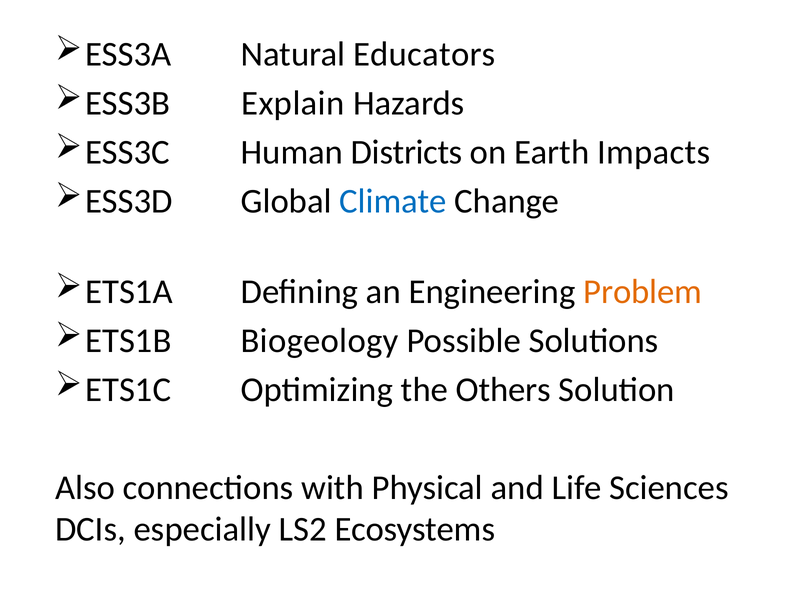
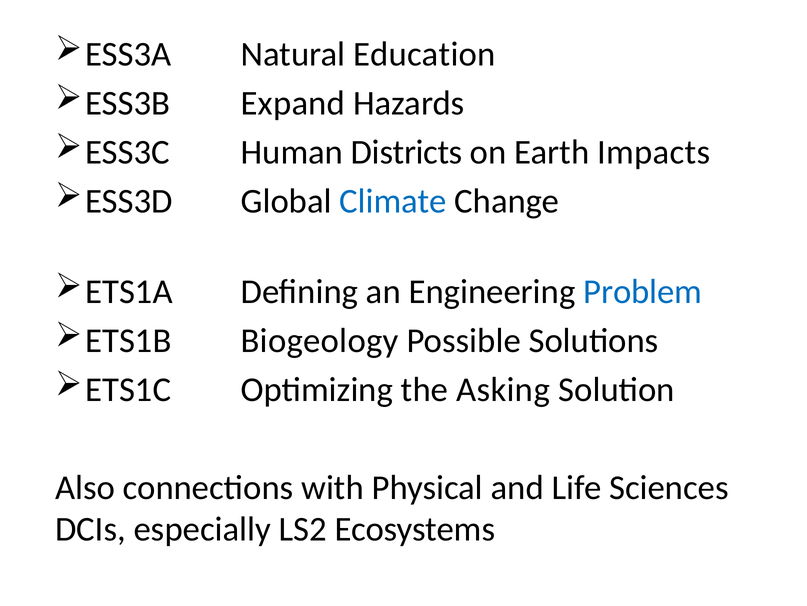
Educators: Educators -> Education (424, 54)
Explain: Explain -> Expand (293, 103)
Problem colour: orange -> blue (643, 292)
Others: Others -> Asking (503, 389)
